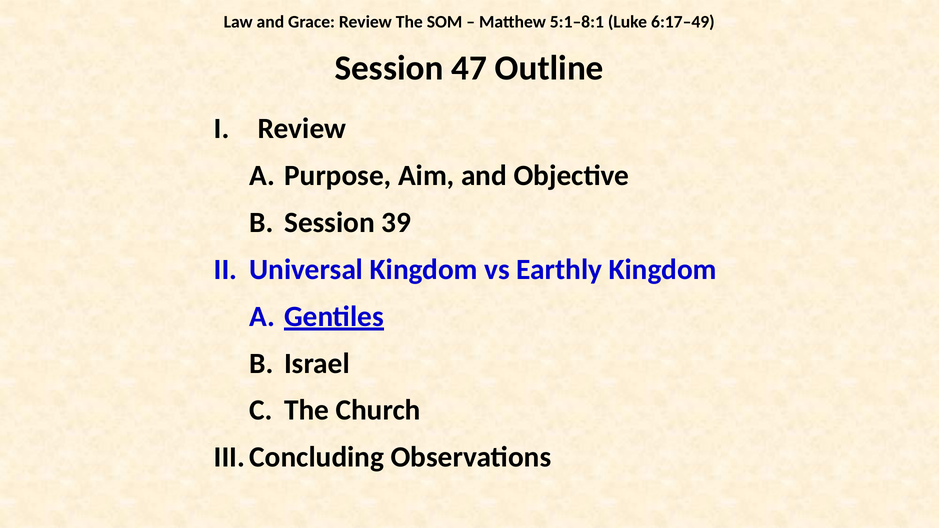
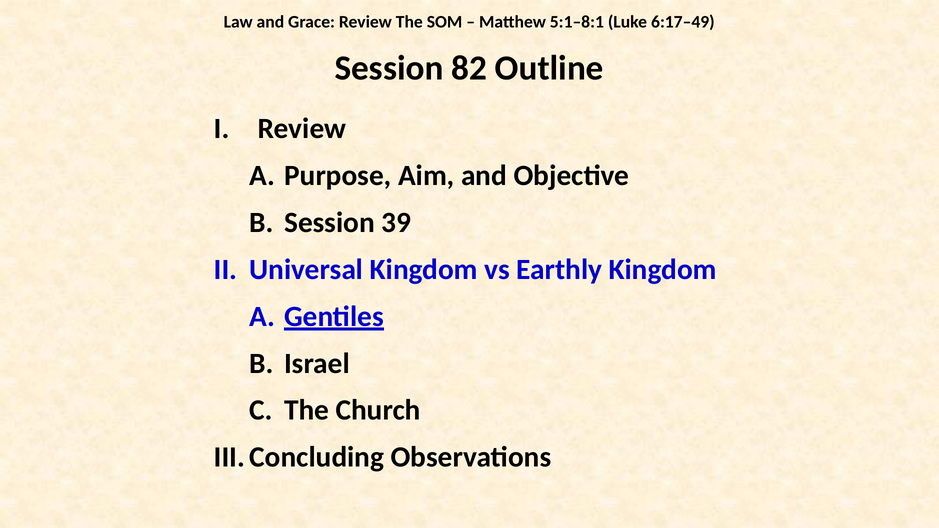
47: 47 -> 82 (469, 68)
